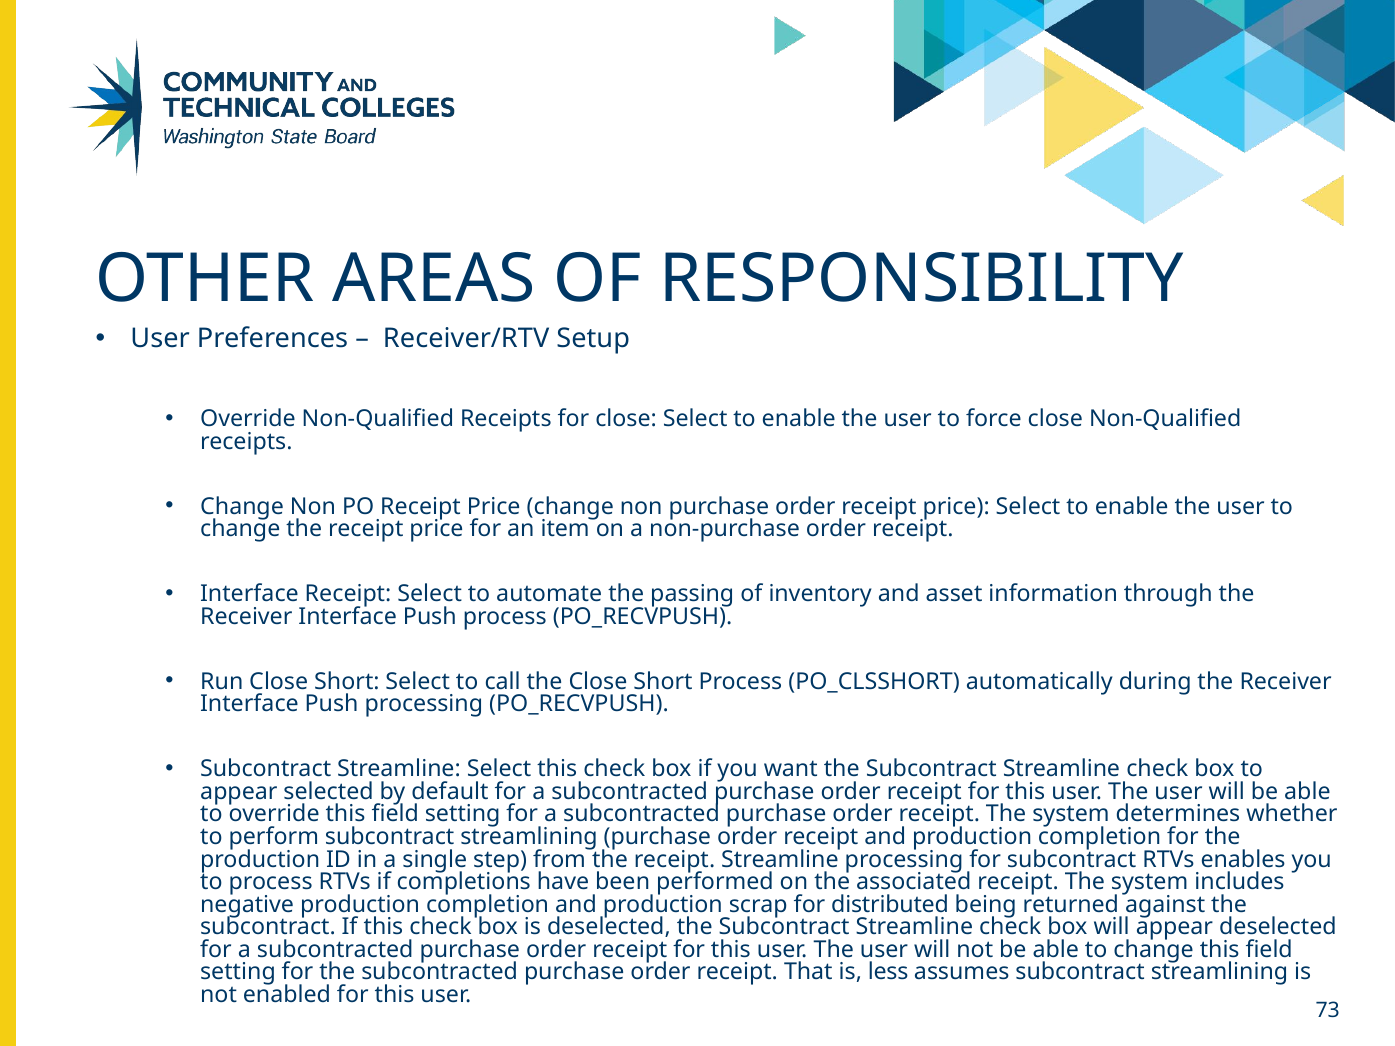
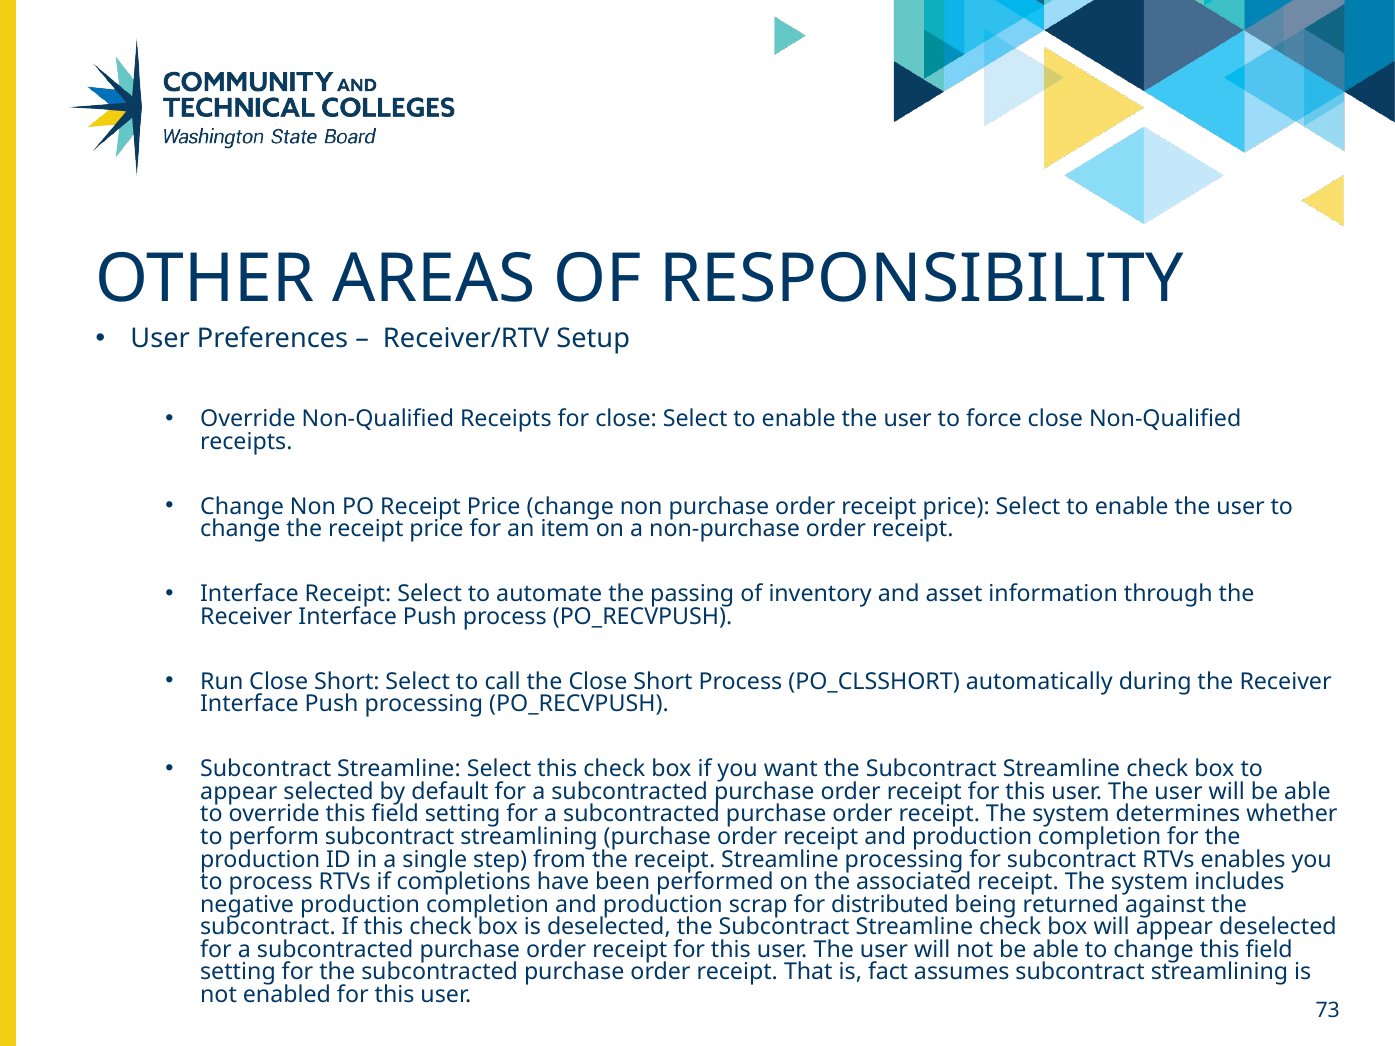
less: less -> fact (888, 973)
